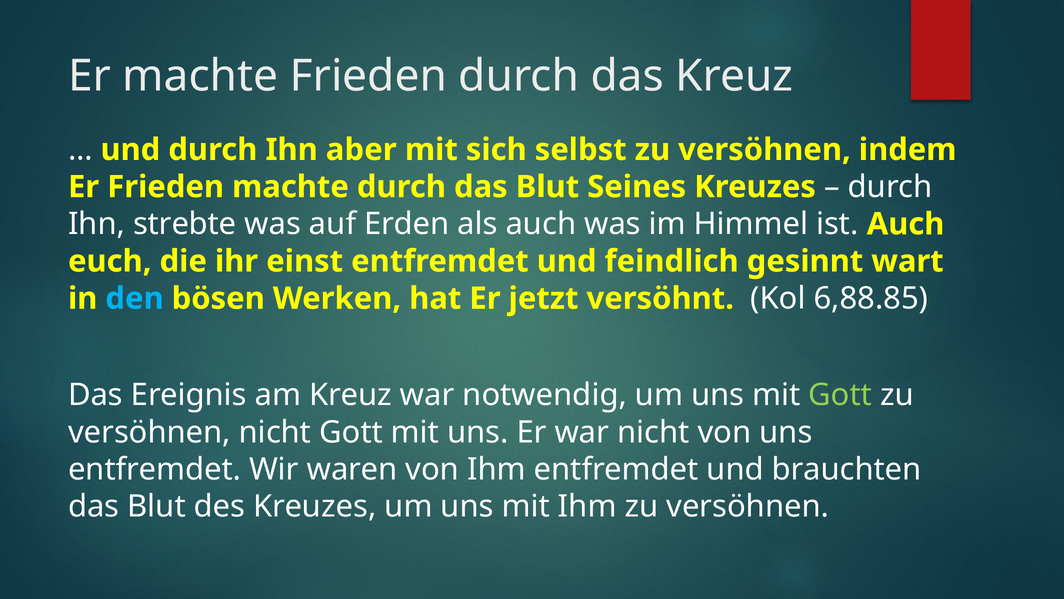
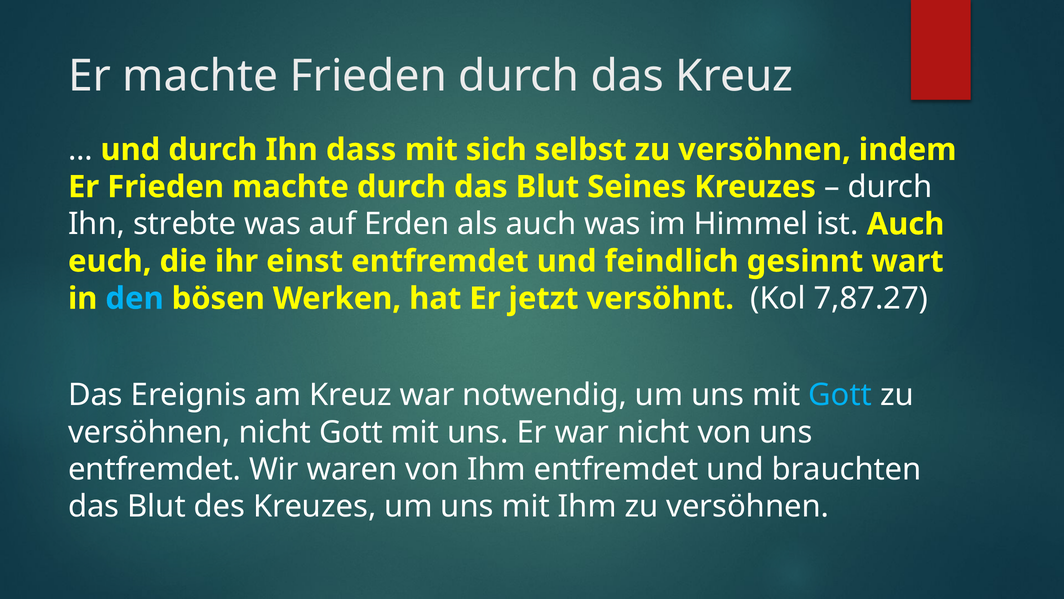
aber: aber -> dass (361, 150)
6,88.85: 6,88.85 -> 7,87.27 (871, 298)
Gott colour: light green -> light blue (840, 395)
